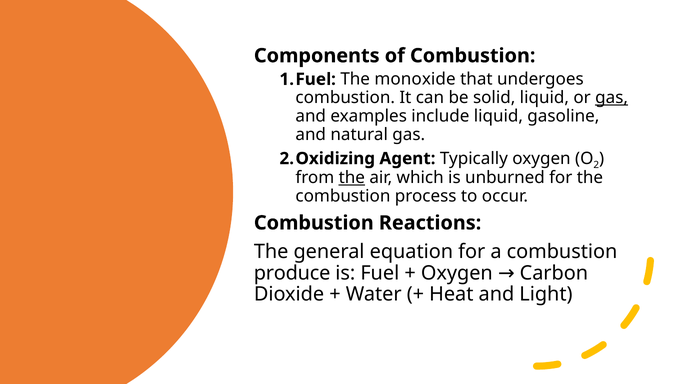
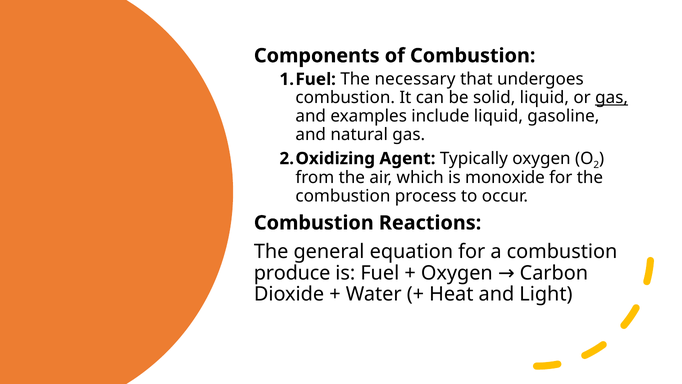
monoxide: monoxide -> necessary (415, 79)
the underline: present -> none (352, 177)
unburned: unburned -> monoxide (505, 177)
